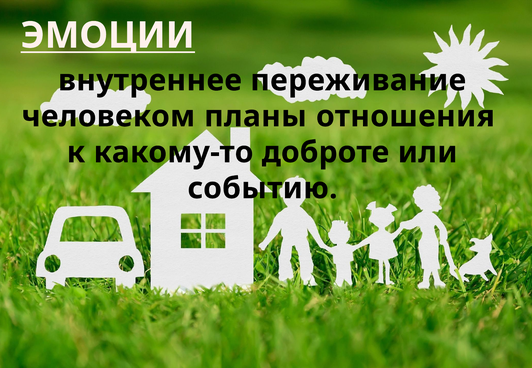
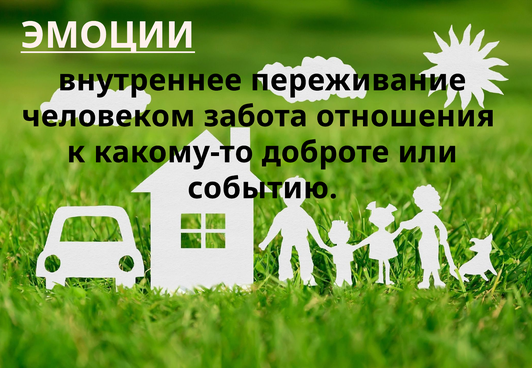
планы: планы -> забота (256, 117)
